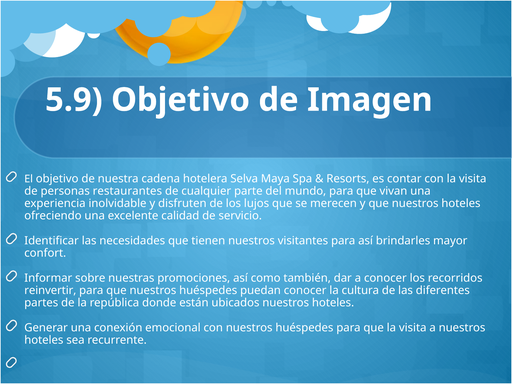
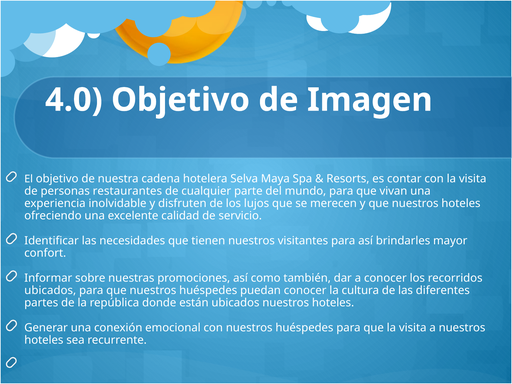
5.9: 5.9 -> 4.0 (74, 100)
reinvertir: reinvertir -> ubicados (50, 290)
